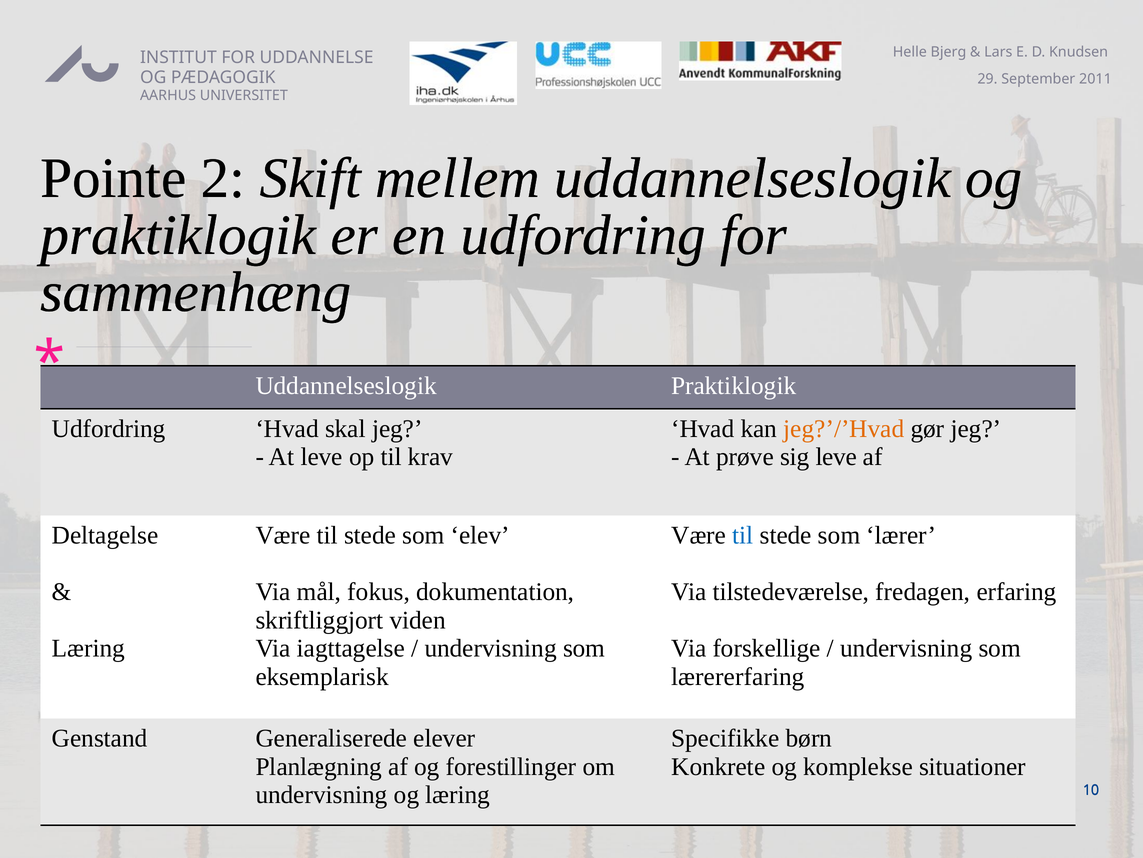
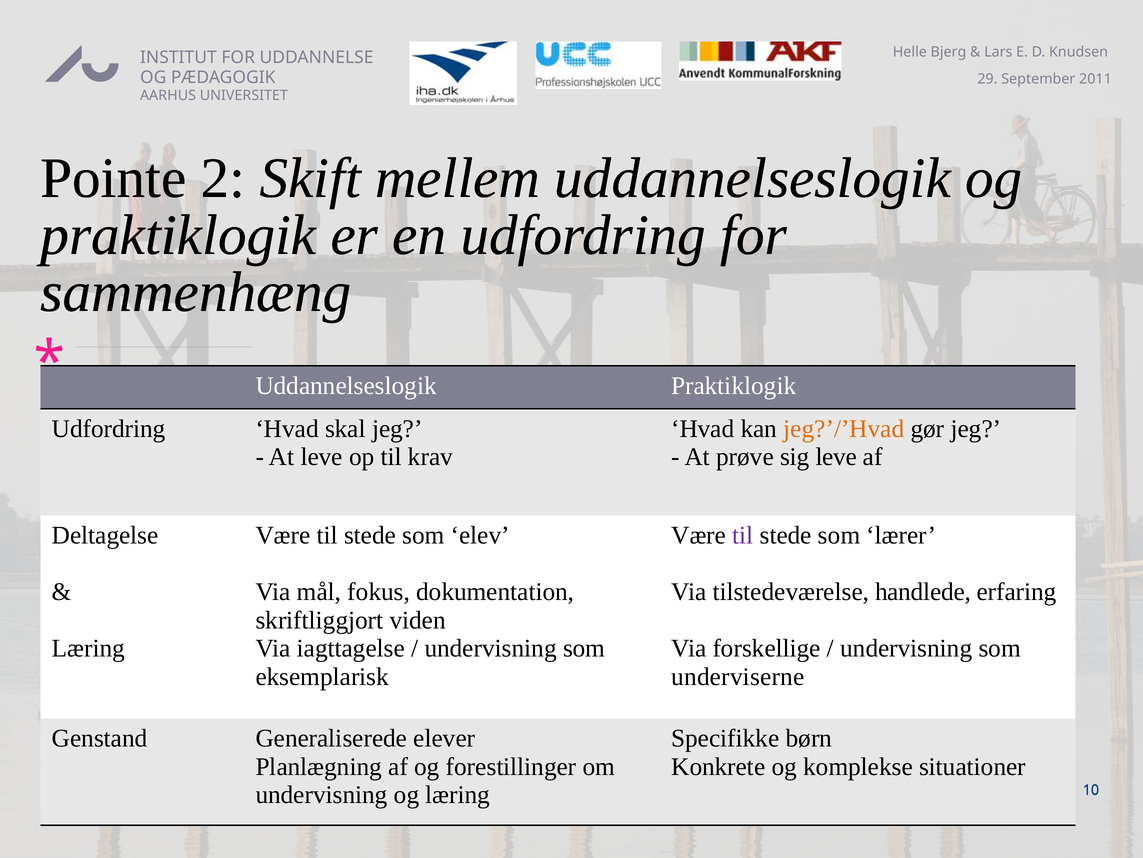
til colour: blue -> purple (743, 535)
fredagen: fredagen -> handlede (923, 591)
lærererfaring: lærererfaring -> underviserne (738, 676)
